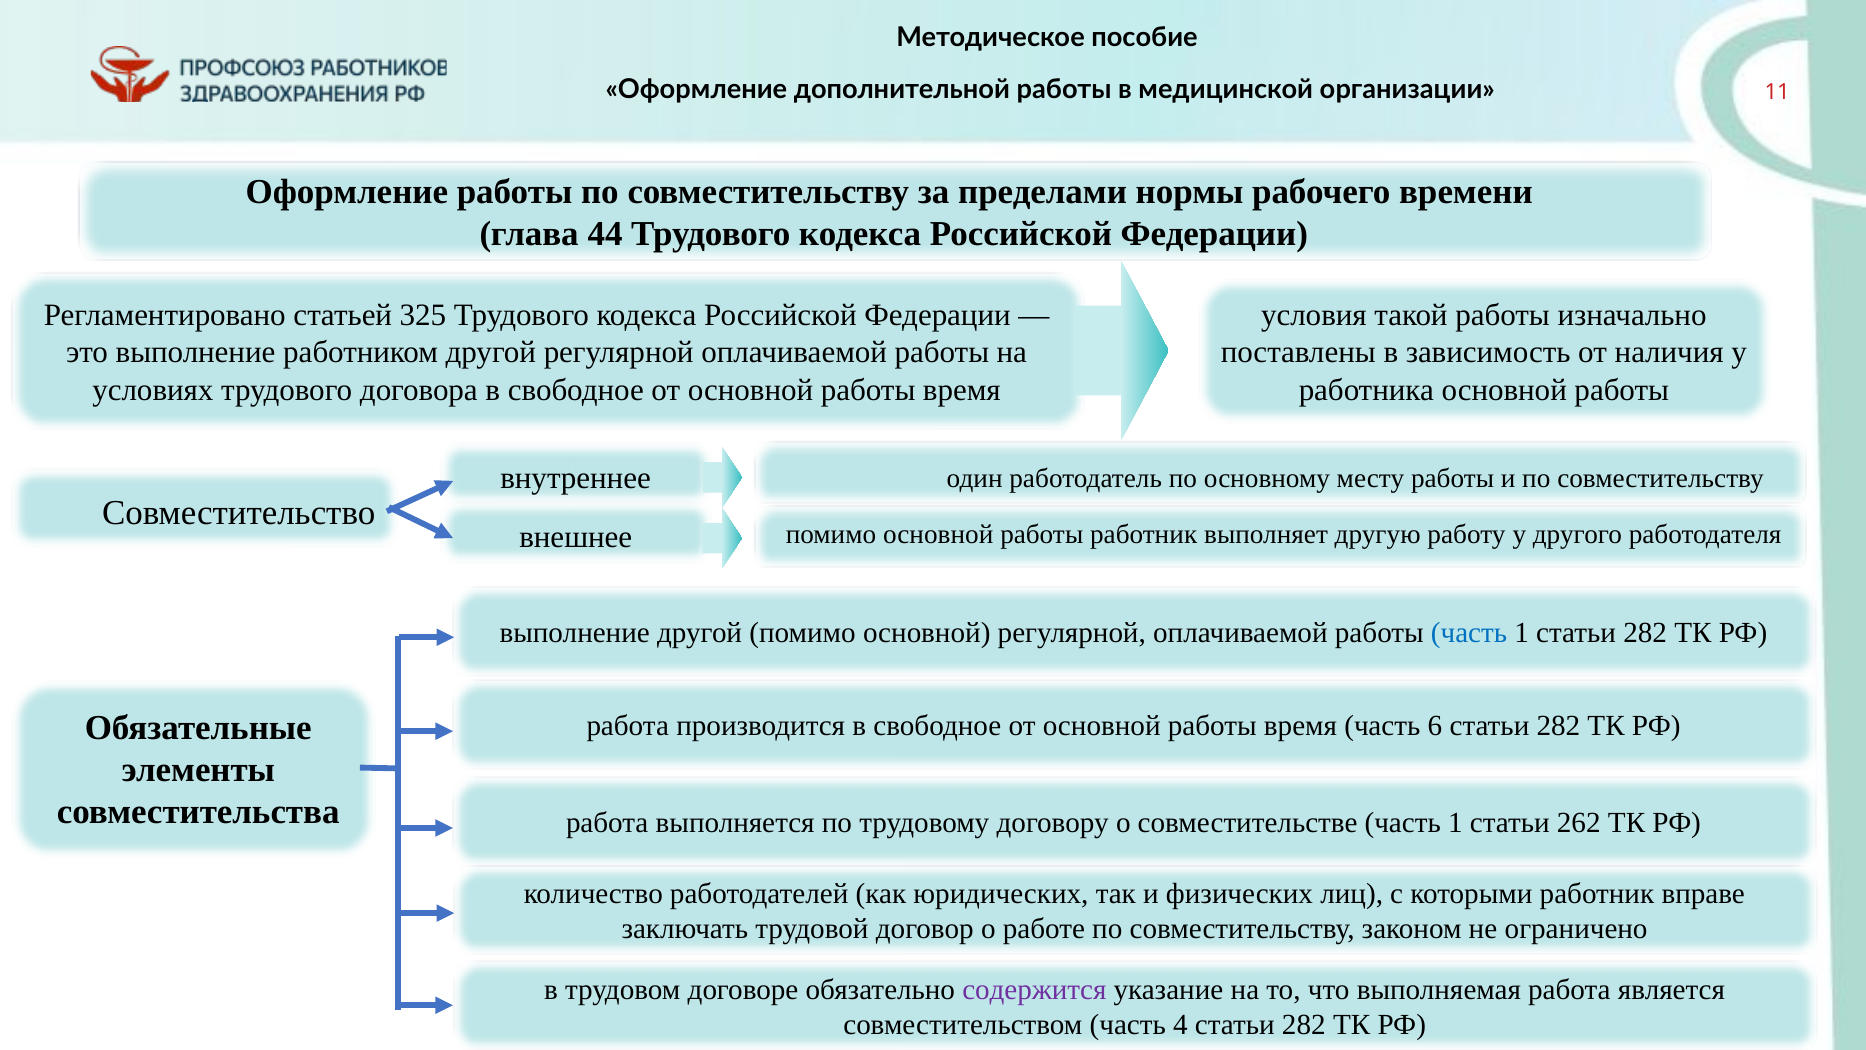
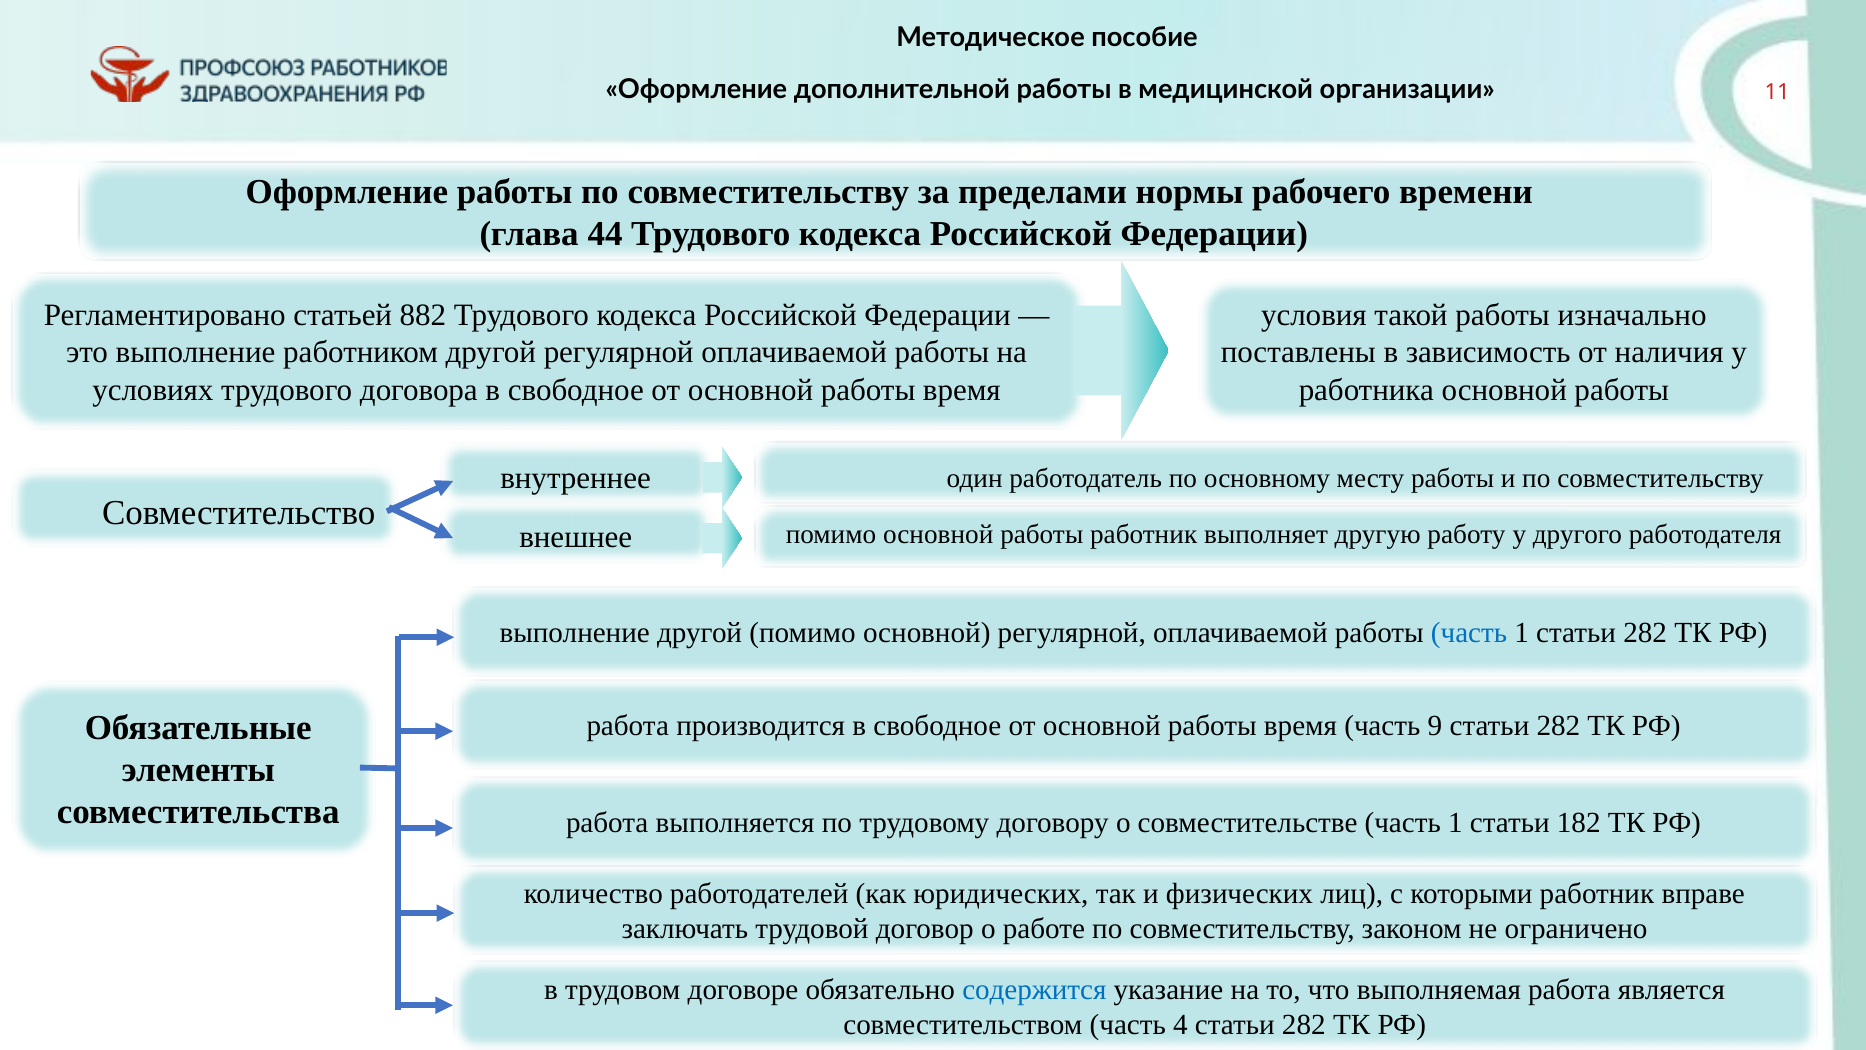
325: 325 -> 882 (423, 315)
6: 6 -> 9 (1435, 726)
262: 262 -> 182 (1579, 823)
содержится colour: purple -> blue (1034, 989)
